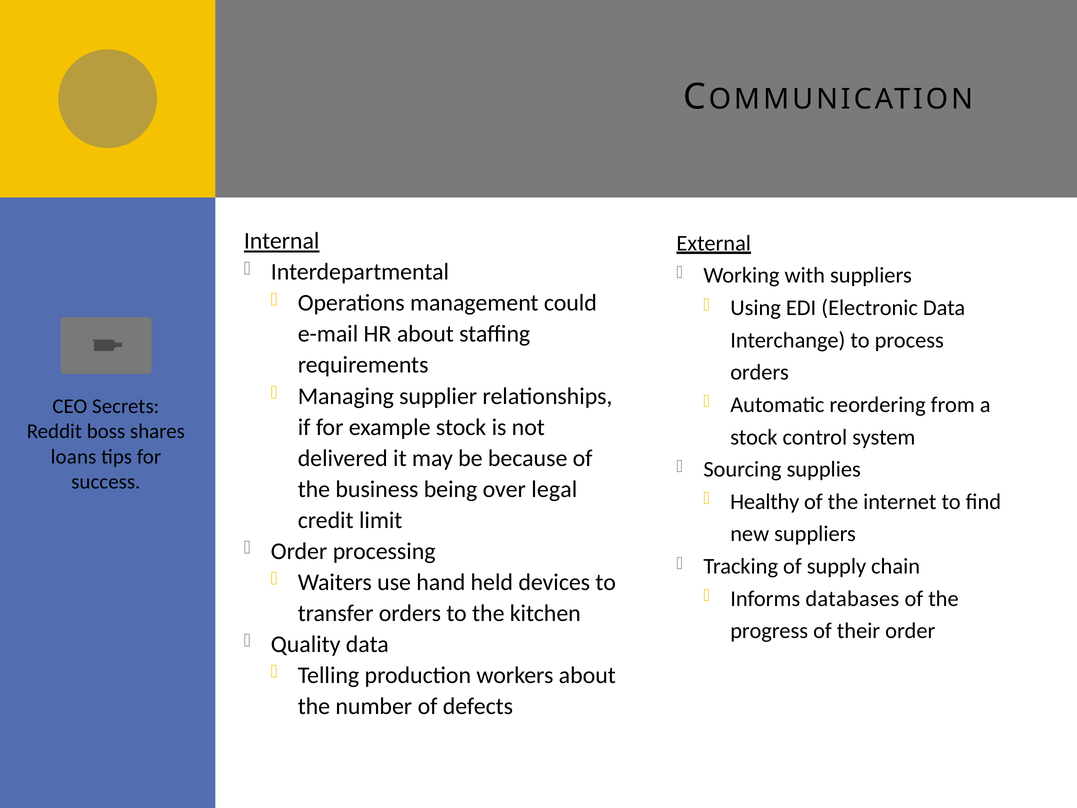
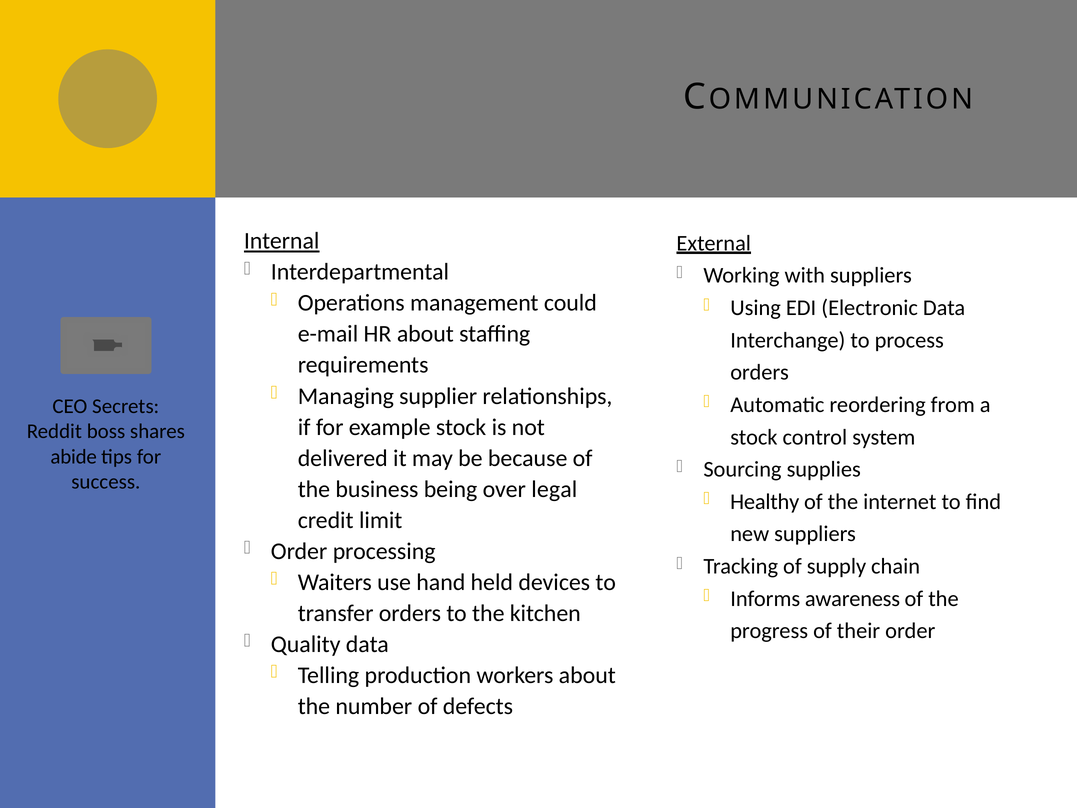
loans: loans -> abide (74, 456)
databases: databases -> awareness (853, 599)
